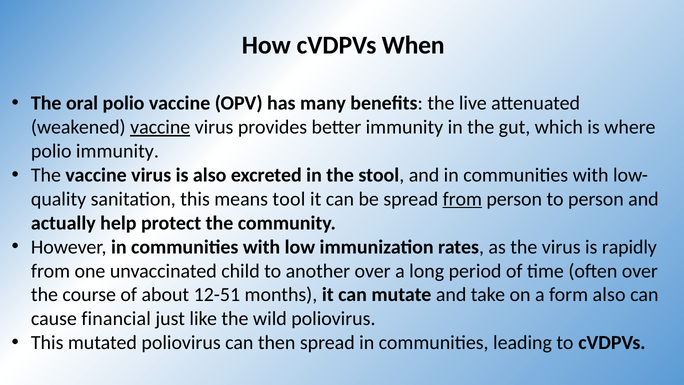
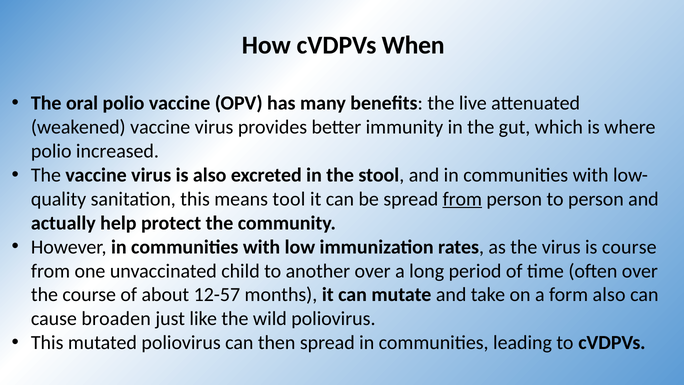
vaccine underline: present -> none (160, 127)
polio immunity: immunity -> increased (117, 151)
is rapidly: rapidly -> course (629, 247)
12-51: 12-51 -> 12-57 (217, 295)
financial: financial -> broaden (116, 319)
